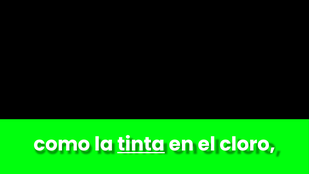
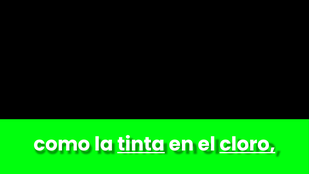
cloro underline: none -> present (247, 144)
